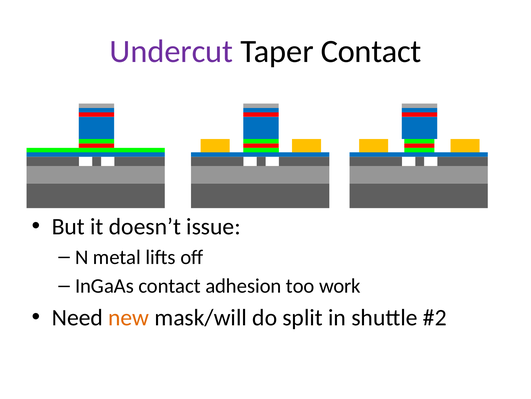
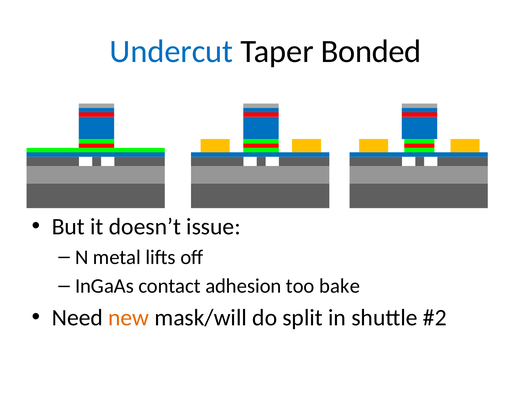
Undercut colour: purple -> blue (171, 51)
Taper Contact: Contact -> Bonded (371, 51)
work: work -> bake (340, 286)
